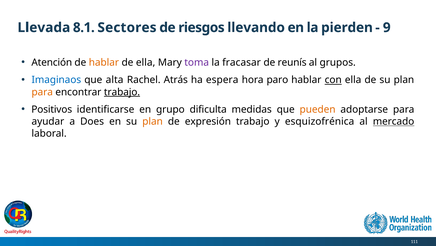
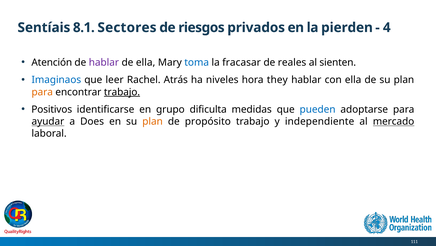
Llevada: Llevada -> Sentíais (44, 27)
llevando: llevando -> privados (256, 27)
9: 9 -> 4 (387, 27)
hablar colour: orange -> purple (104, 62)
toma colour: purple -> blue (197, 62)
reunís: reunís -> reales (292, 62)
grupos: grupos -> sienten (338, 62)
alta: alta -> leer (115, 80)
espera: espera -> niveles (222, 80)
paro: paro -> they (277, 80)
con underline: present -> none (333, 80)
pueden colour: orange -> blue (318, 109)
ayudar underline: none -> present (48, 121)
expresión: expresión -> propósito (208, 121)
esquizofrénica: esquizofrénica -> independiente (320, 121)
